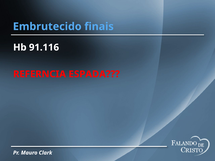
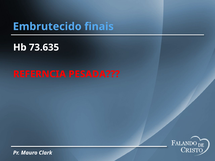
91.116: 91.116 -> 73.635 (44, 47)
ESPADA: ESPADA -> PESADA (94, 74)
